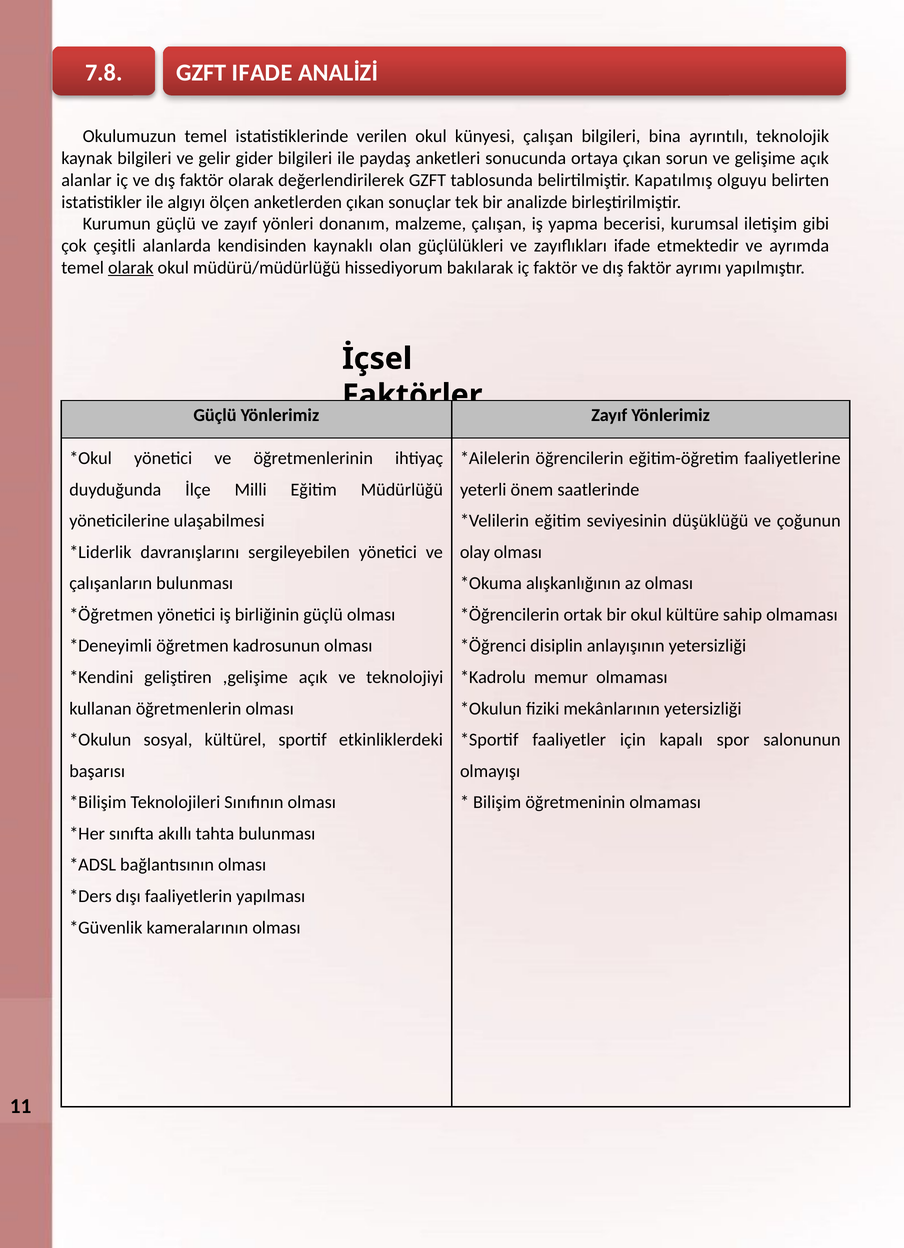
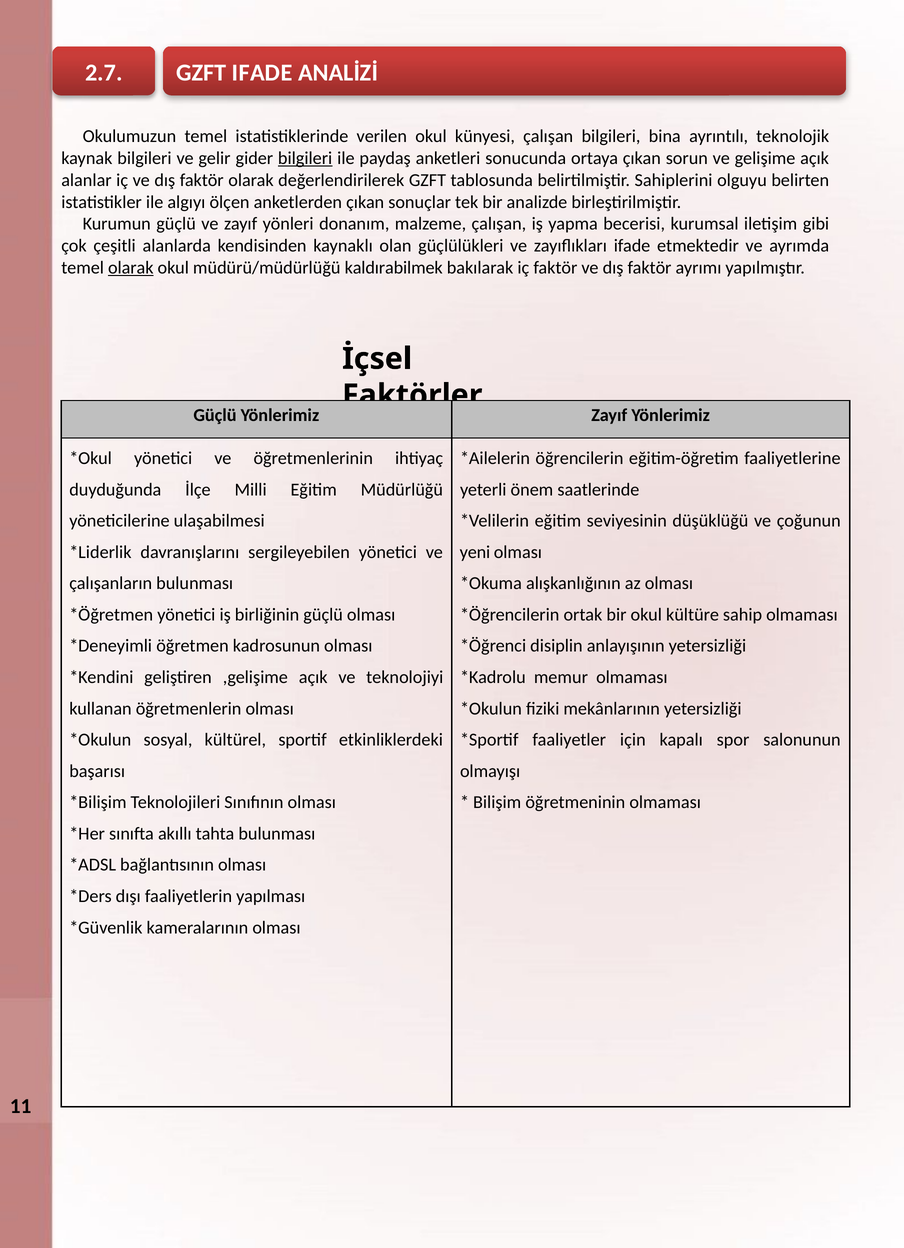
7.8: 7.8 -> 2.7 (104, 73)
bilgileri underline: none -> present (305, 158)
Kapatılmış: Kapatılmış -> Sahiplerini (674, 180)
hissediyorum: hissediyorum -> kaldırabilmek (394, 268)
olay: olay -> yeni (475, 552)
